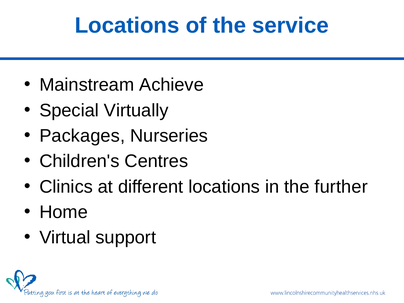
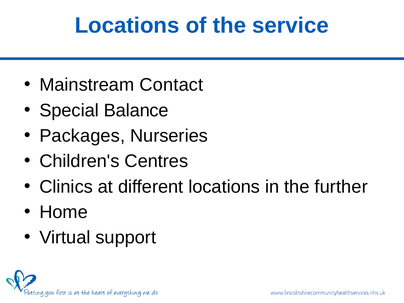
Achieve: Achieve -> Contact (171, 85)
Virtually: Virtually -> Balance (136, 110)
